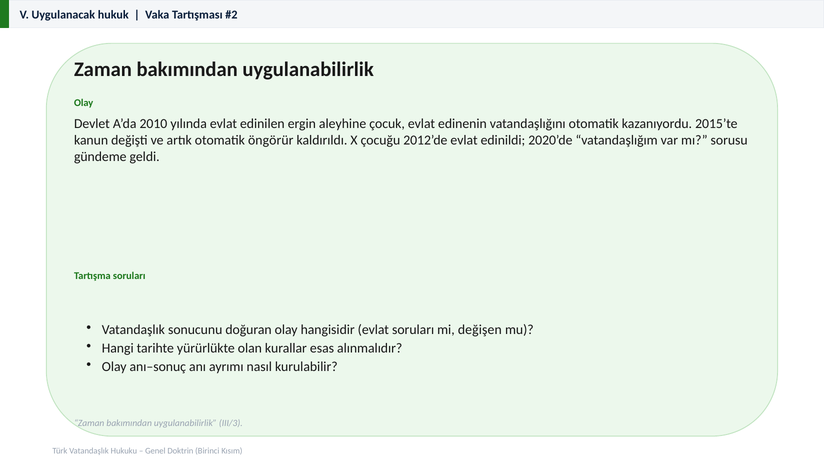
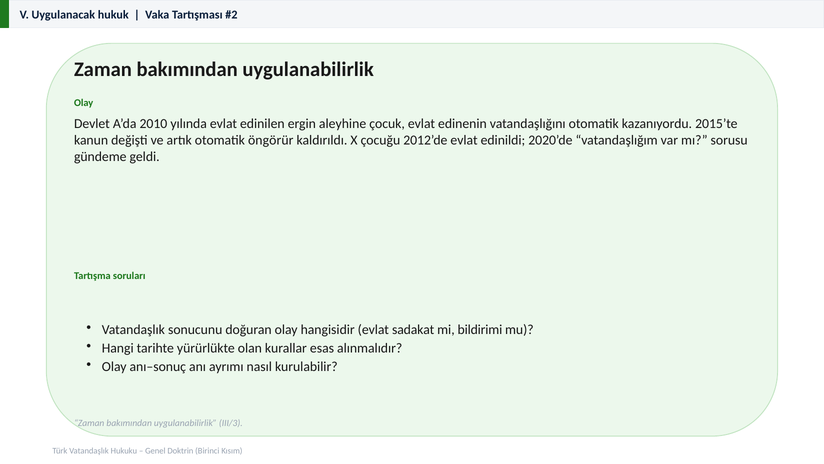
evlat soruları: soruları -> sadakat (413, 330)
değişen: değişen -> bildirimi (480, 330)
